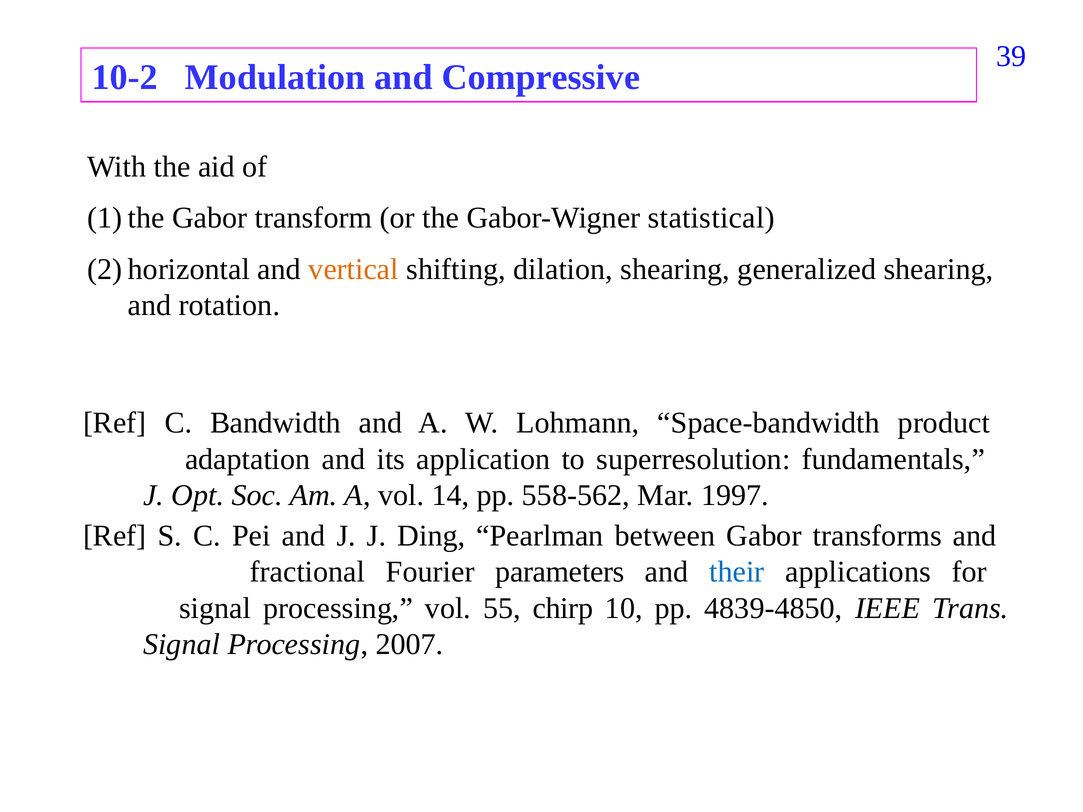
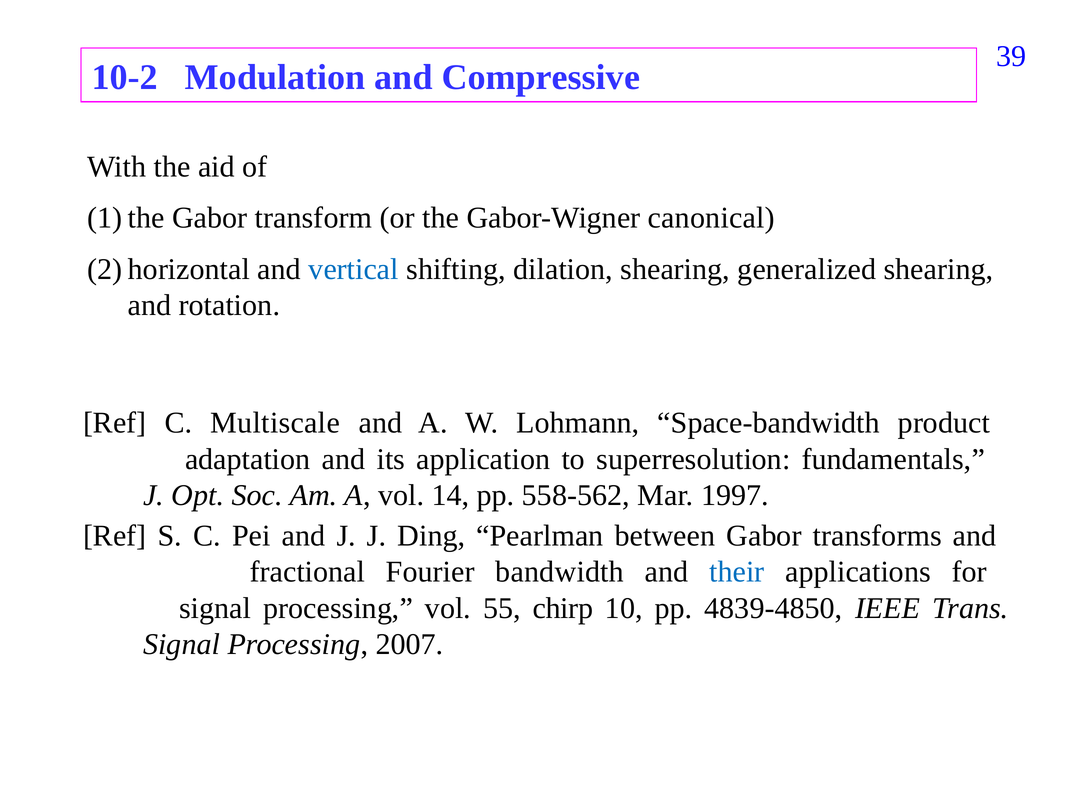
statistical: statistical -> canonical (711, 218)
vertical colour: orange -> blue (354, 269)
Bandwidth: Bandwidth -> Multiscale (275, 423)
parameters: parameters -> bandwidth (560, 572)
